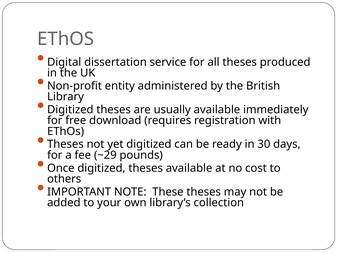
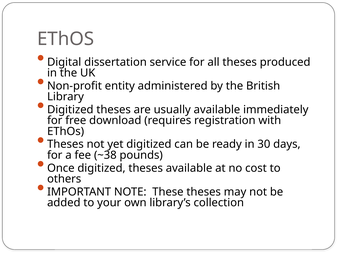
~29: ~29 -> ~38 (105, 155)
